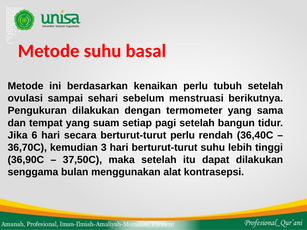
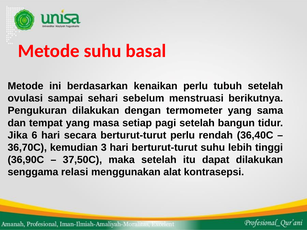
suam: suam -> masa (106, 123)
bulan: bulan -> relasi (75, 172)
